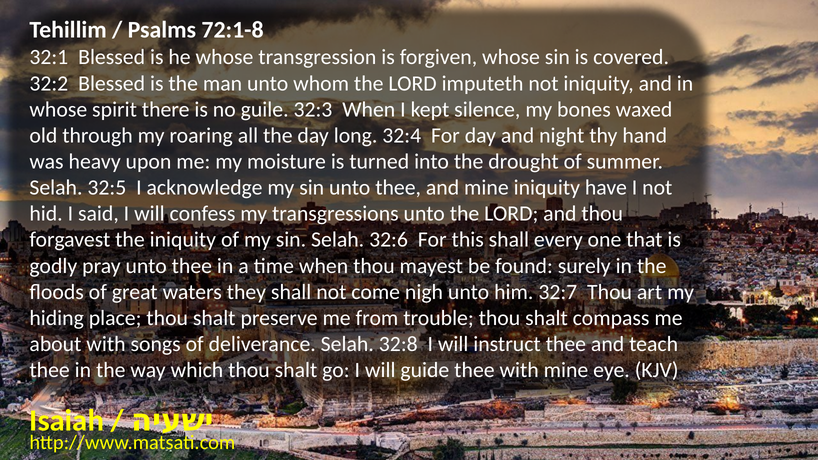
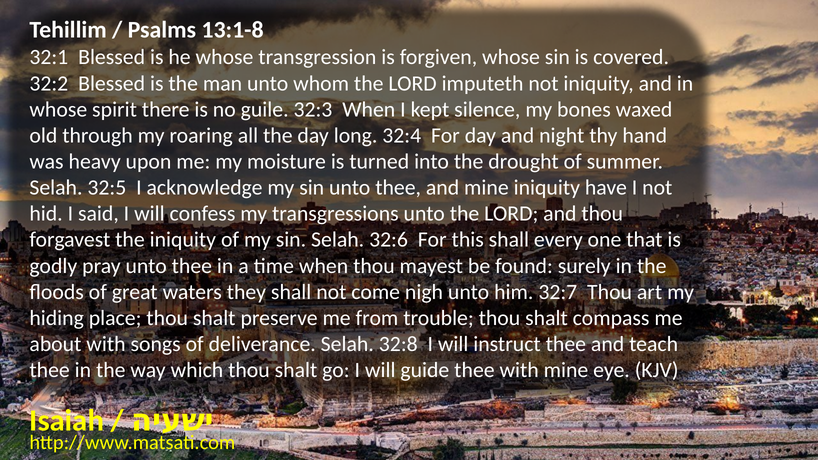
72:1-8: 72:1-8 -> 13:1-8 (233, 30)
